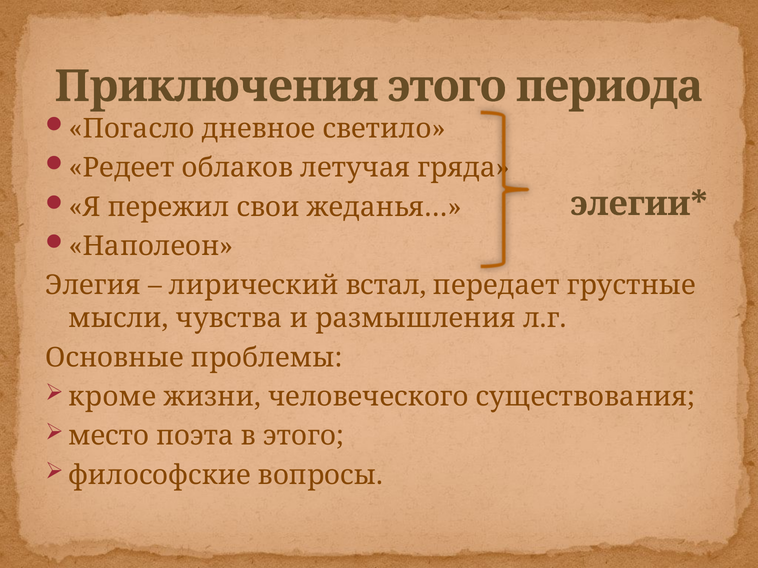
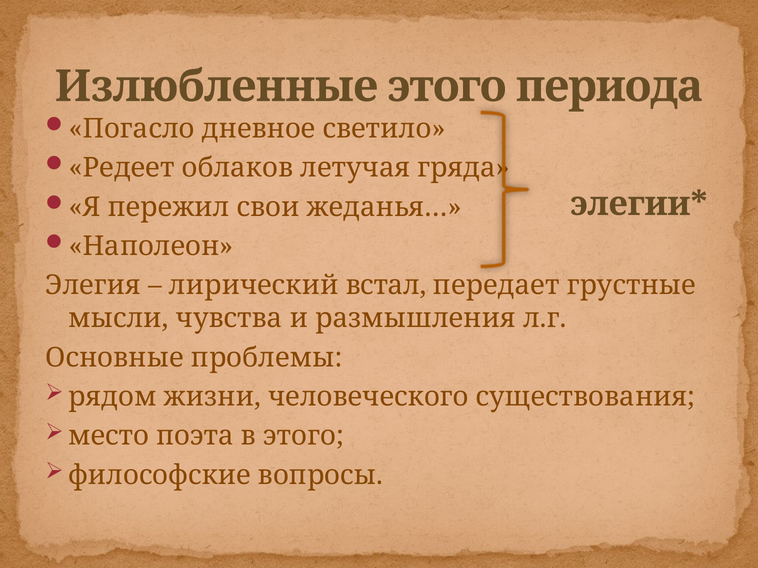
Приключения: Приключения -> Излюбленные (216, 87)
кроме: кроме -> рядом (112, 397)
